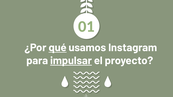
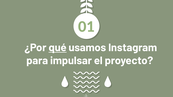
impulsar underline: present -> none (71, 61)
